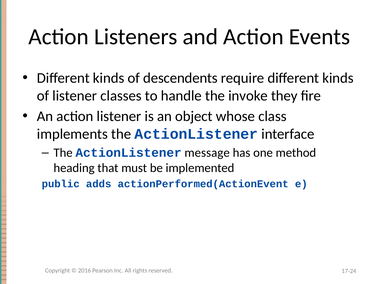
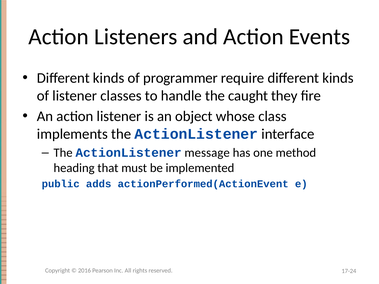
descendents: descendents -> programmer (180, 78)
invoke: invoke -> caught (248, 96)
